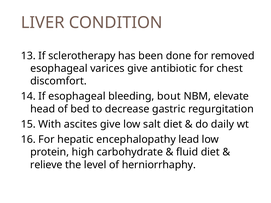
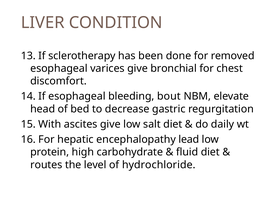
antibiotic: antibiotic -> bronchial (174, 68)
relieve: relieve -> routes (46, 165)
herniorrhaphy: herniorrhaphy -> hydrochloride (159, 165)
